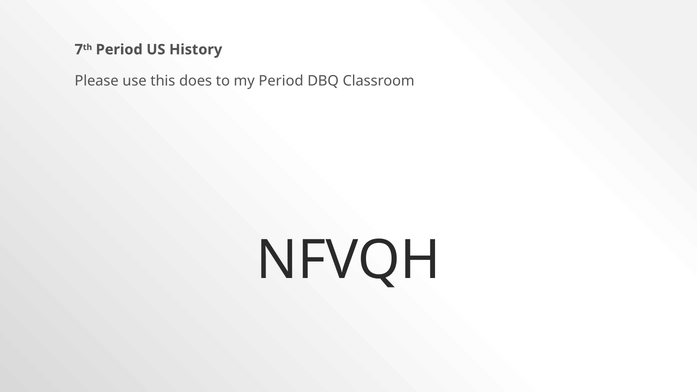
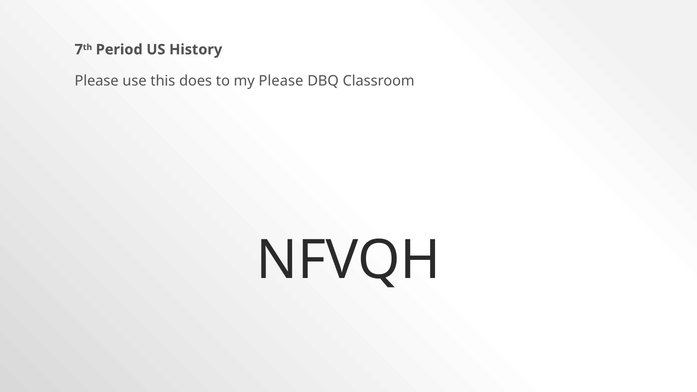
my Period: Period -> Please (281, 81)
